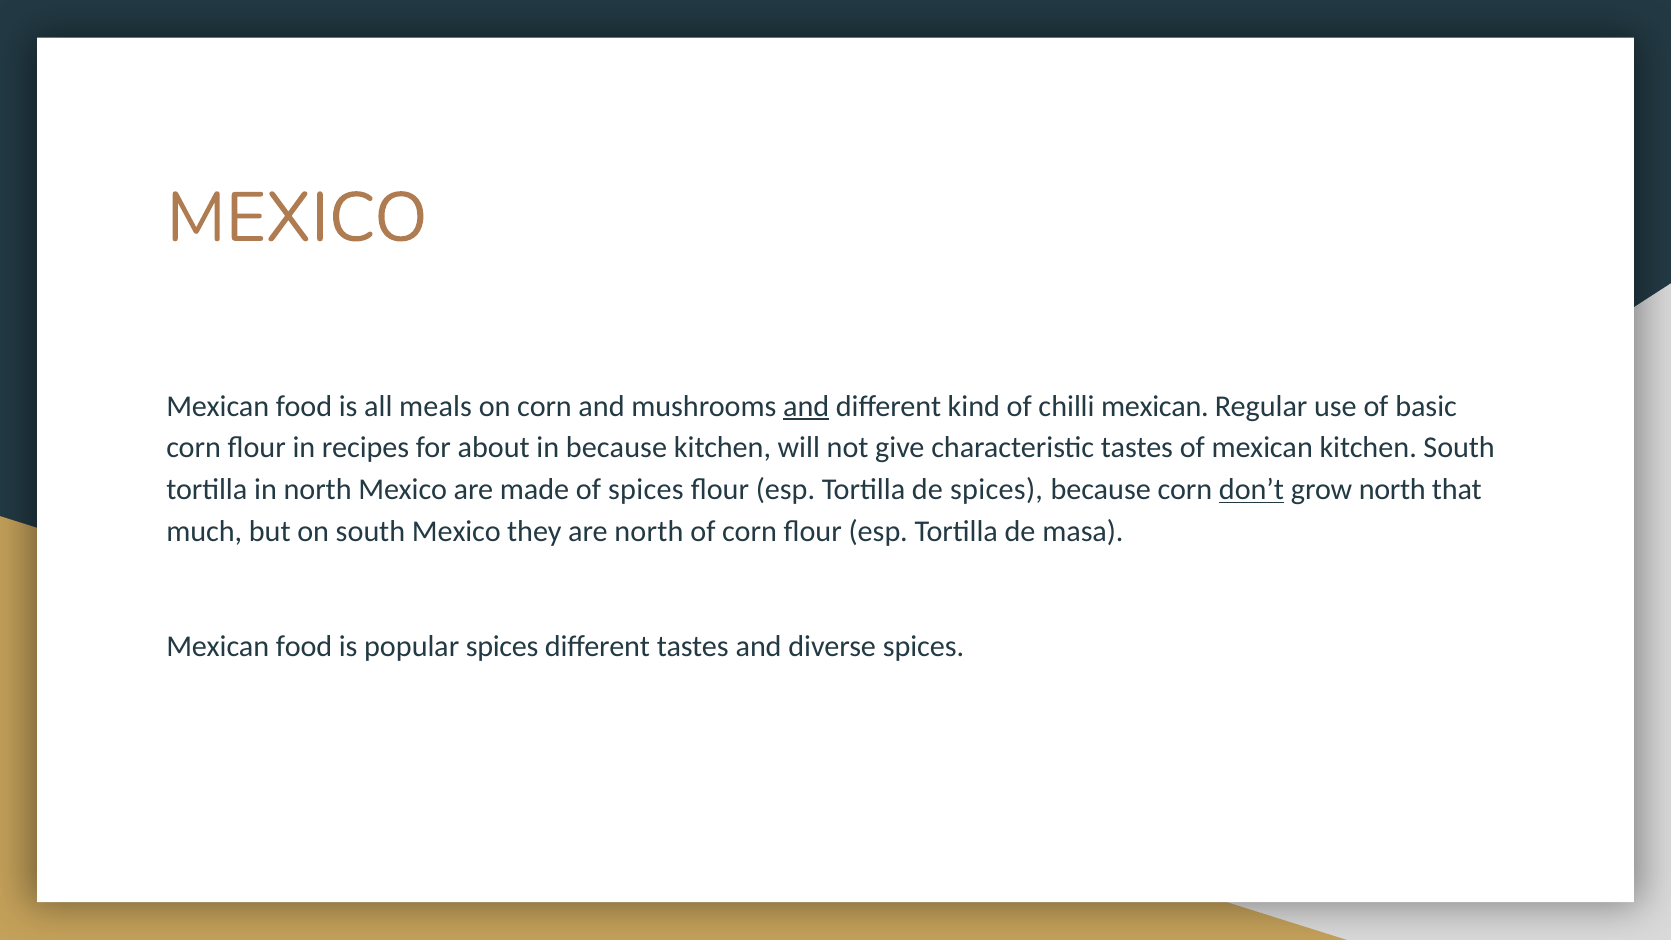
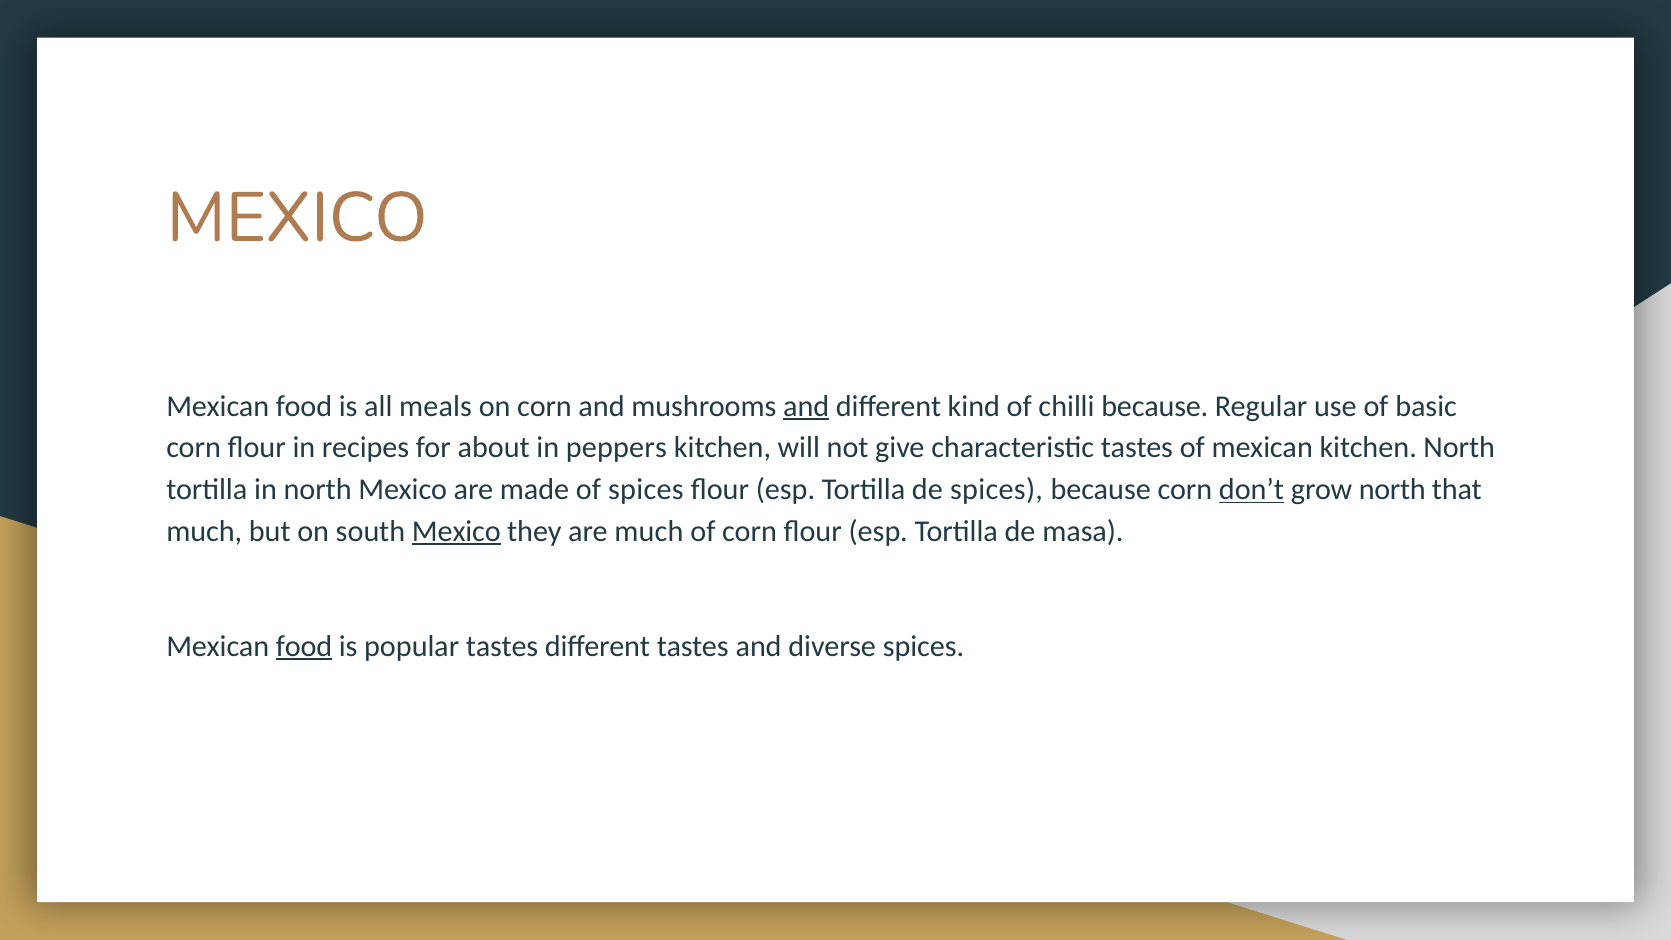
chilli mexican: mexican -> because (1155, 406)
in because: because -> peppers (616, 448)
kitchen South: South -> North (1459, 448)
Mexico underline: none -> present (456, 531)
are north: north -> much (649, 531)
food underline: none -> present (304, 646)
popular spices: spices -> tastes (502, 646)
